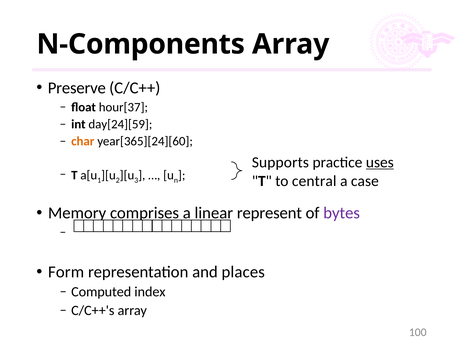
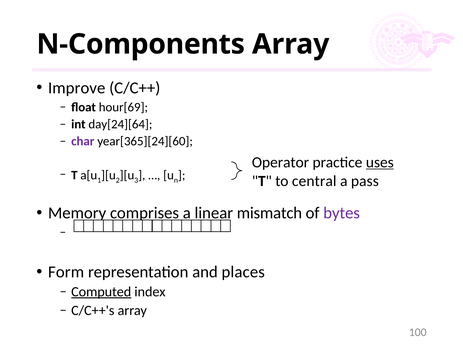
Preserve: Preserve -> Improve (77, 88)
hour[37: hour[37 -> hour[69 (123, 107)
day[24][59: day[24][59 -> day[24][64 (120, 124)
char colour: orange -> purple (83, 141)
Supports: Supports -> Operator (280, 162)
case: case -> pass (365, 181)
represent: represent -> mismatch (269, 213)
Computed underline: none -> present (101, 291)
